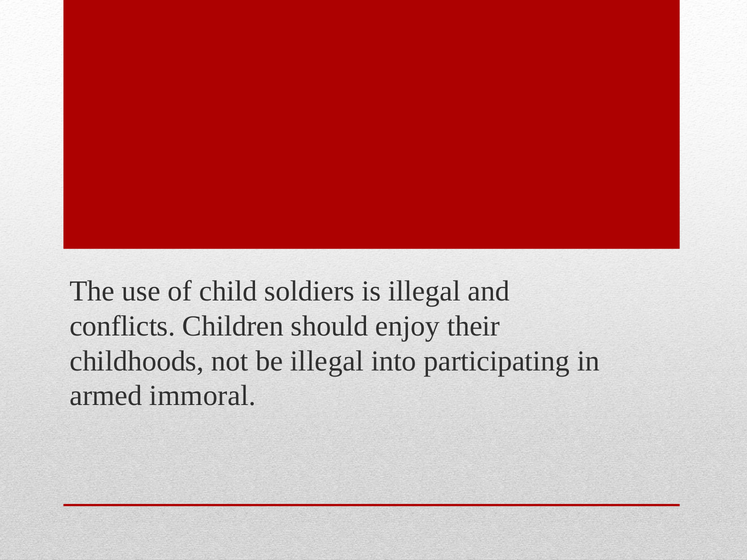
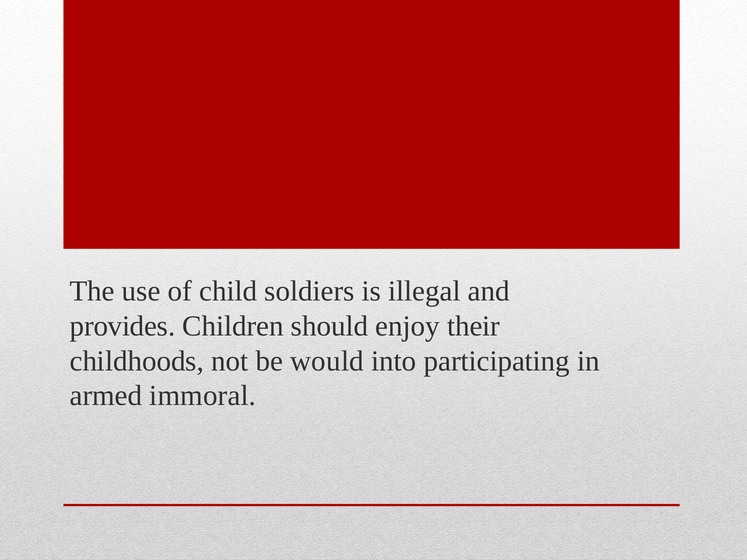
conflicts: conflicts -> provides (123, 326)
be illegal: illegal -> would (327, 361)
